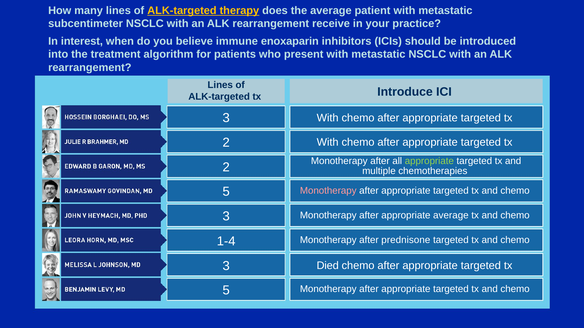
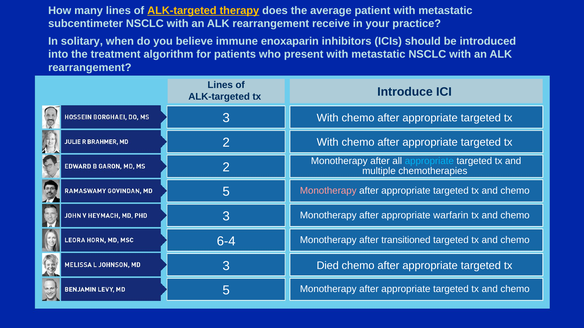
interest: interest -> solitary (82, 41)
appropriate colour: light green -> light blue (429, 161)
appropriate average: average -> warfarin (451, 215)
1-4: 1-4 -> 6-4 (226, 242)
prednisone: prednisone -> transitioned (406, 240)
